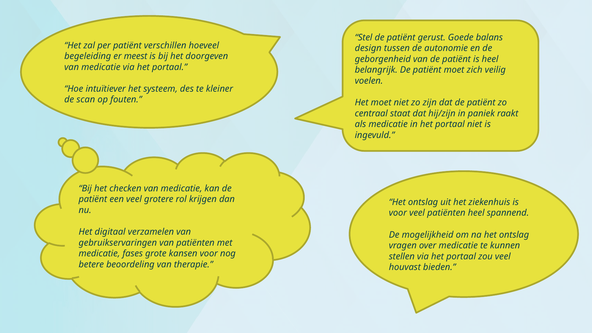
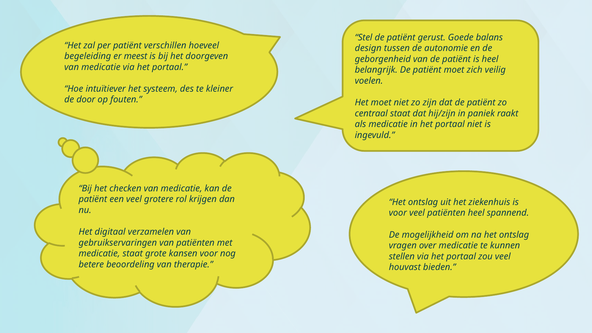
scan: scan -> door (86, 100)
medicatie fases: fases -> staat (133, 254)
